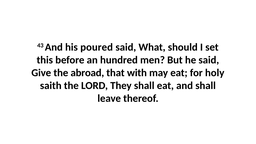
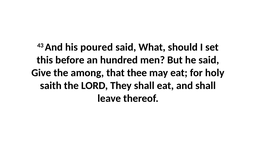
abroad: abroad -> among (87, 73)
with: with -> thee (137, 73)
